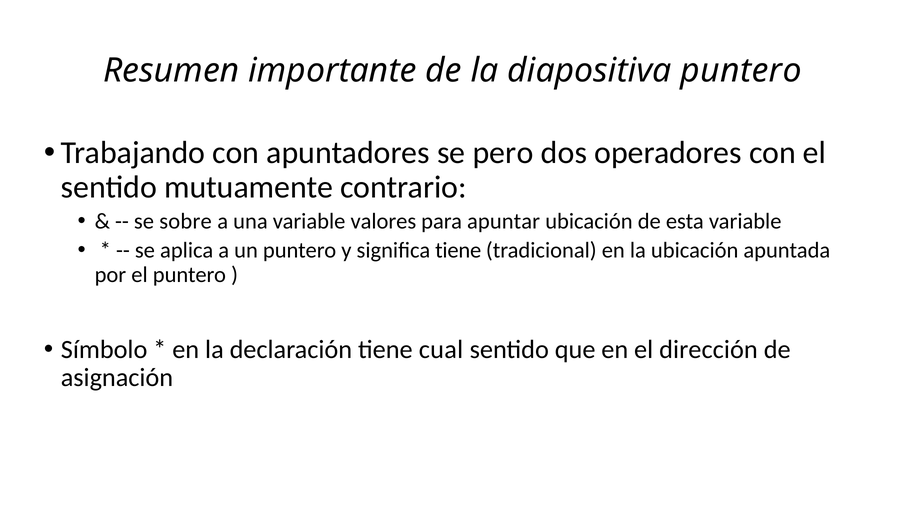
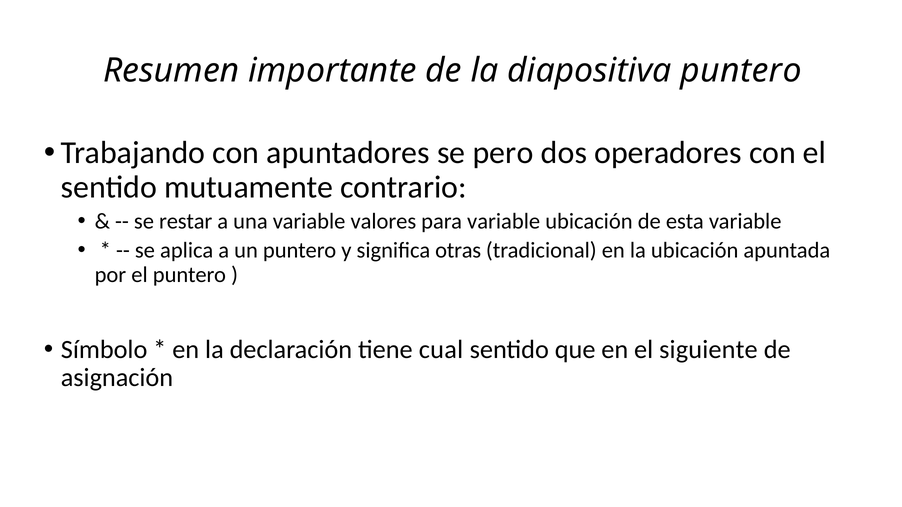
sobre: sobre -> restar (186, 221)
para apuntar: apuntar -> variable (504, 221)
significa tiene: tiene -> otras (458, 251)
dirección: dirección -> siguiente (708, 350)
